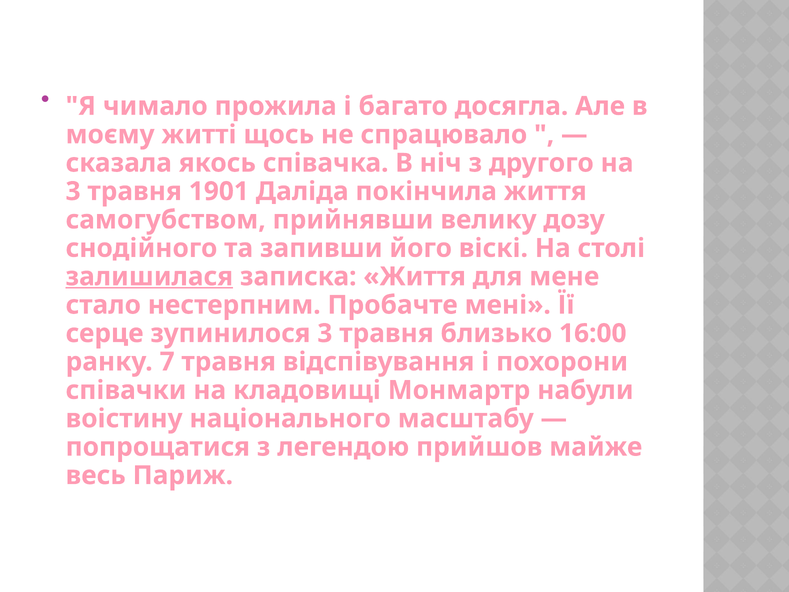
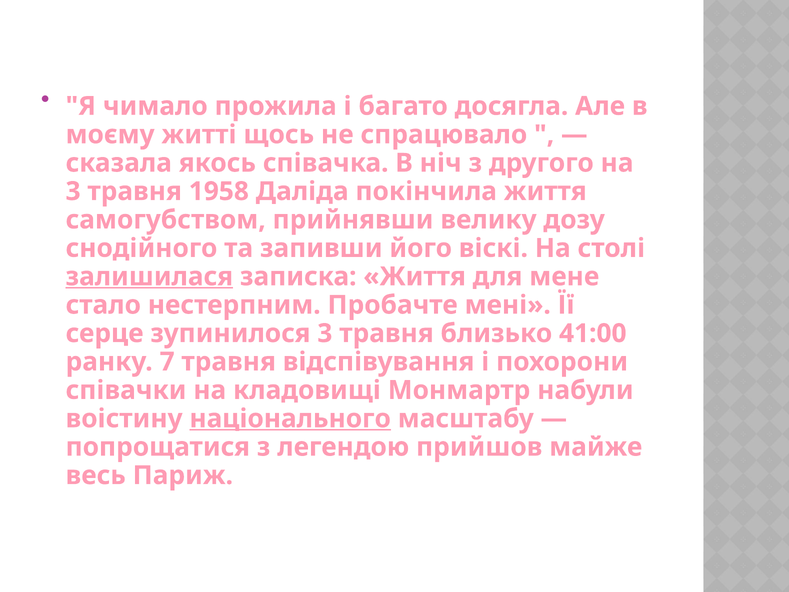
1901: 1901 -> 1958 (219, 191)
16:00: 16:00 -> 41:00 (593, 333)
національного underline: none -> present (290, 418)
